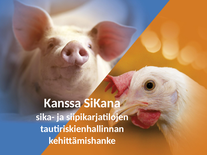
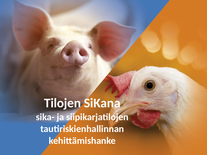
Kanssa: Kanssa -> Tilojen (62, 103)
